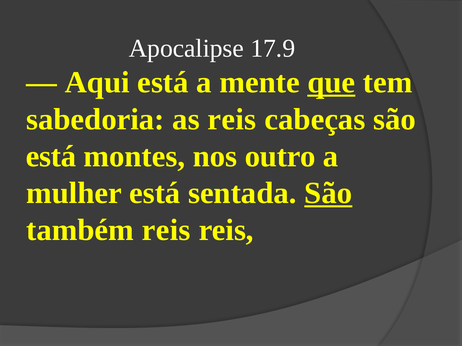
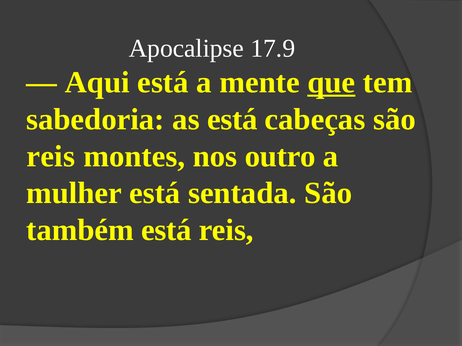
as reis: reis -> está (232, 120)
está: está -> reis (51, 156)
São underline: present -> none (328, 193)
também reis: reis -> está (166, 230)
